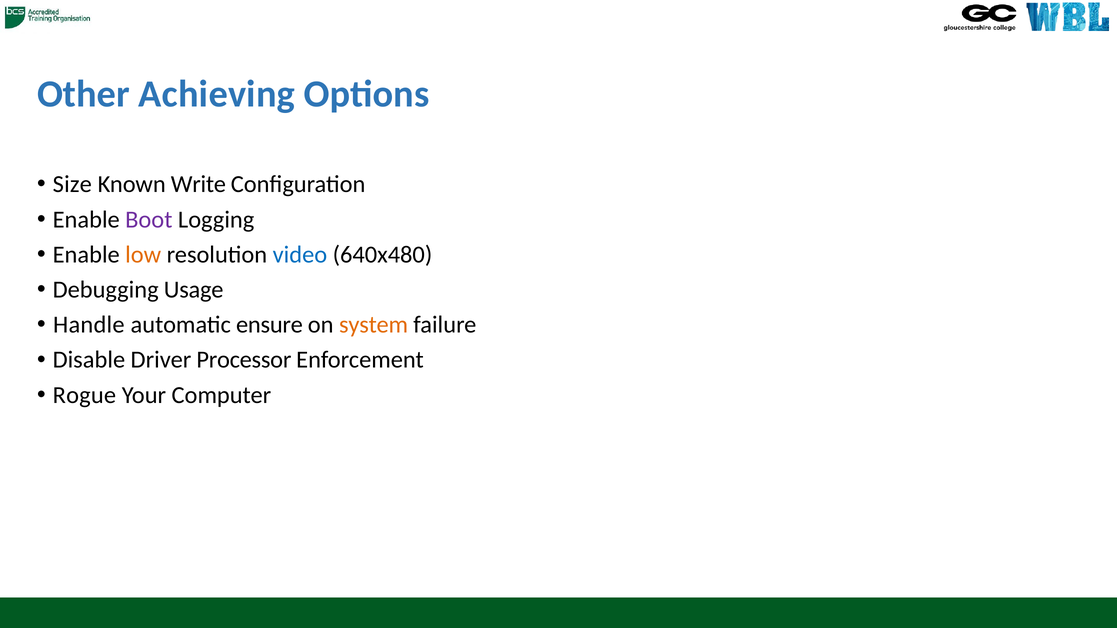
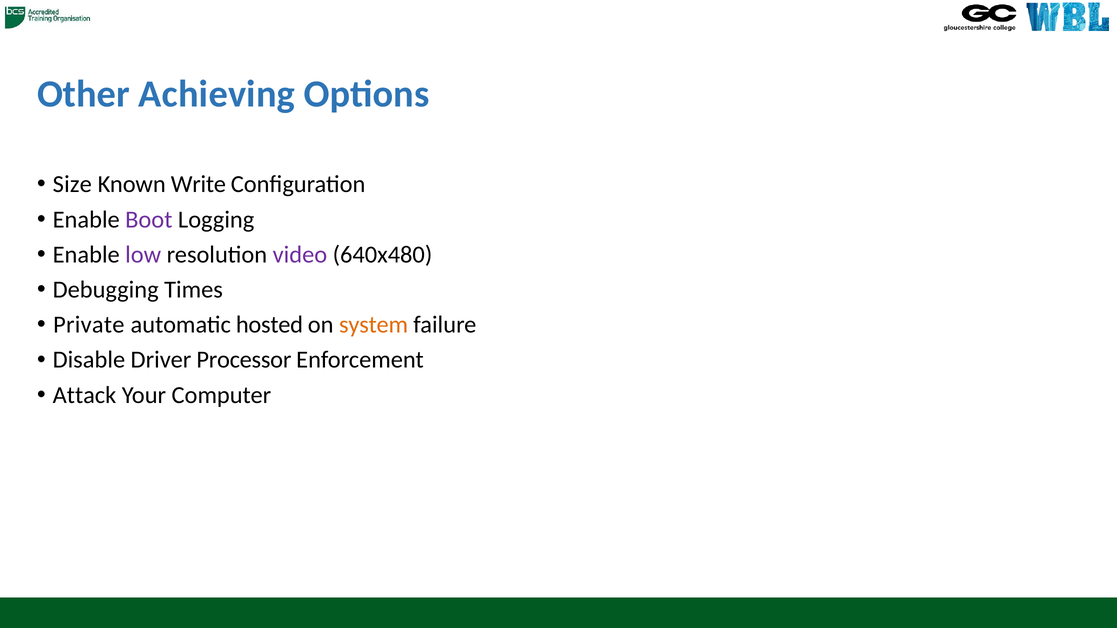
low colour: orange -> purple (143, 255)
video colour: blue -> purple (300, 255)
Usage: Usage -> Times (194, 290)
Handle: Handle -> Private (89, 325)
ensure: ensure -> hosted (269, 325)
Rogue: Rogue -> Attack (84, 395)
